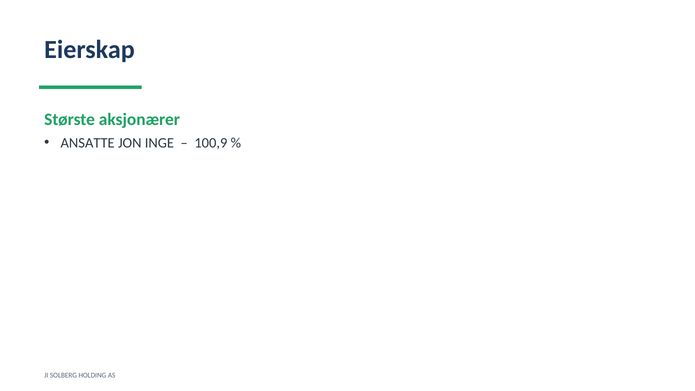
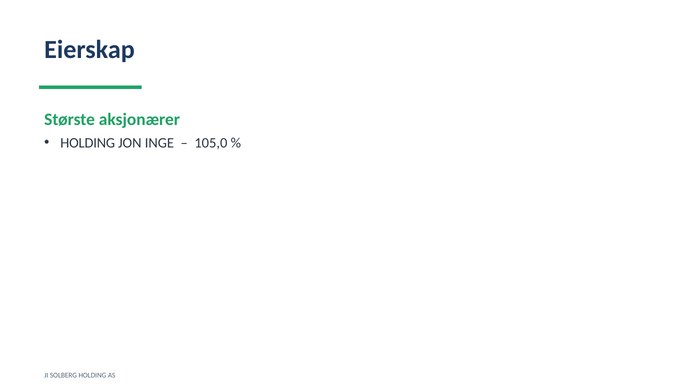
ANSATTE: ANSATTE -> HOLDING (88, 143)
100,9: 100,9 -> 105,0 (211, 143)
